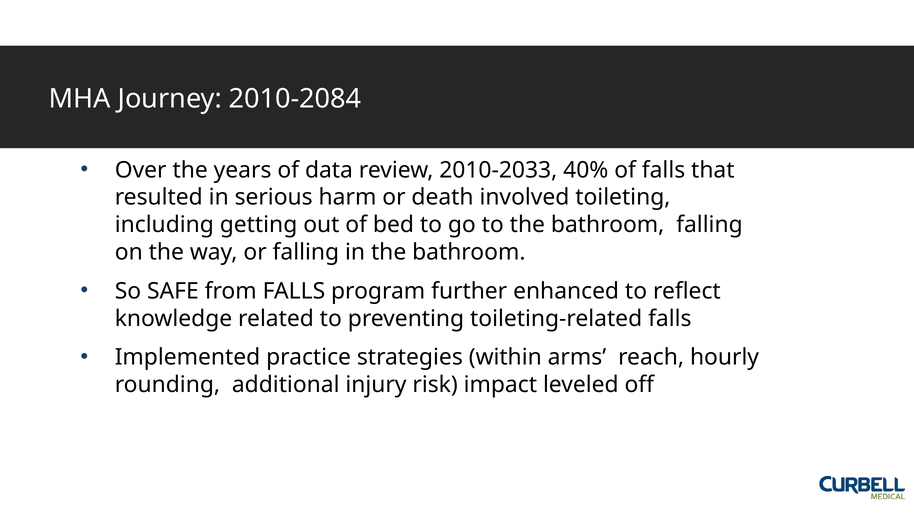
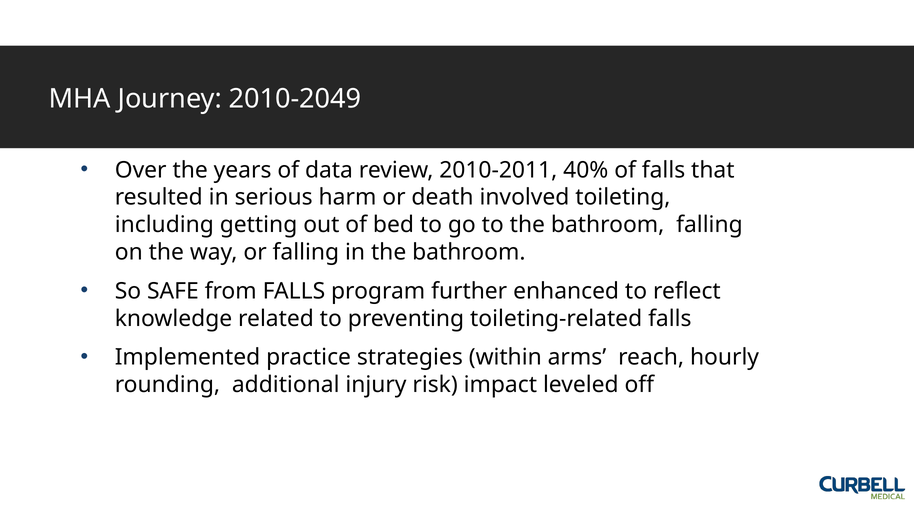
2010-2084: 2010-2084 -> 2010-2049 (295, 99)
2010-2033: 2010-2033 -> 2010-2011 (498, 170)
